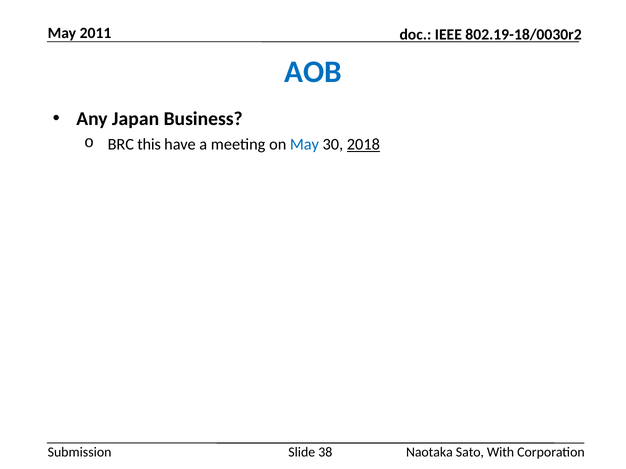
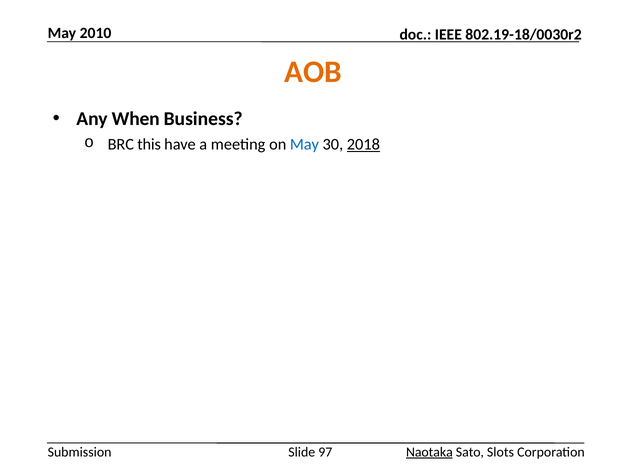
2011: 2011 -> 2010 (95, 33)
AOB colour: blue -> orange (313, 72)
Japan: Japan -> When (136, 119)
38: 38 -> 97 (325, 453)
Naotaka underline: none -> present (429, 453)
With: With -> Slots (500, 453)
